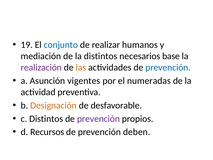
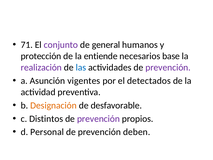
19: 19 -> 71 (27, 45)
conjunto colour: blue -> purple (61, 45)
realizar: realizar -> general (106, 45)
mediación: mediación -> protección (41, 56)
la distintos: distintos -> entiende (101, 56)
las colour: orange -> blue (81, 67)
prevención colour: blue -> purple (168, 67)
numeradas: numeradas -> detectados (149, 81)
Recursos: Recursos -> Personal (47, 132)
